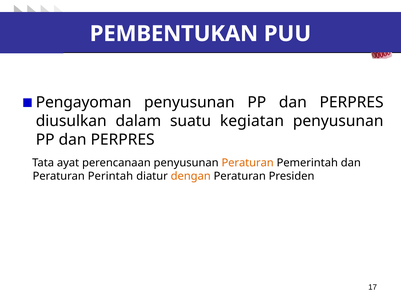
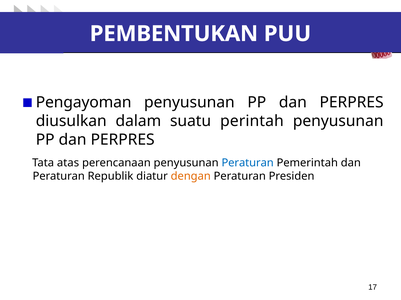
kegiatan: kegiatan -> perintah (252, 121)
ayat: ayat -> atas (68, 163)
Peraturan colour: orange -> blue (248, 163)
Perintah: Perintah -> Republik (110, 177)
